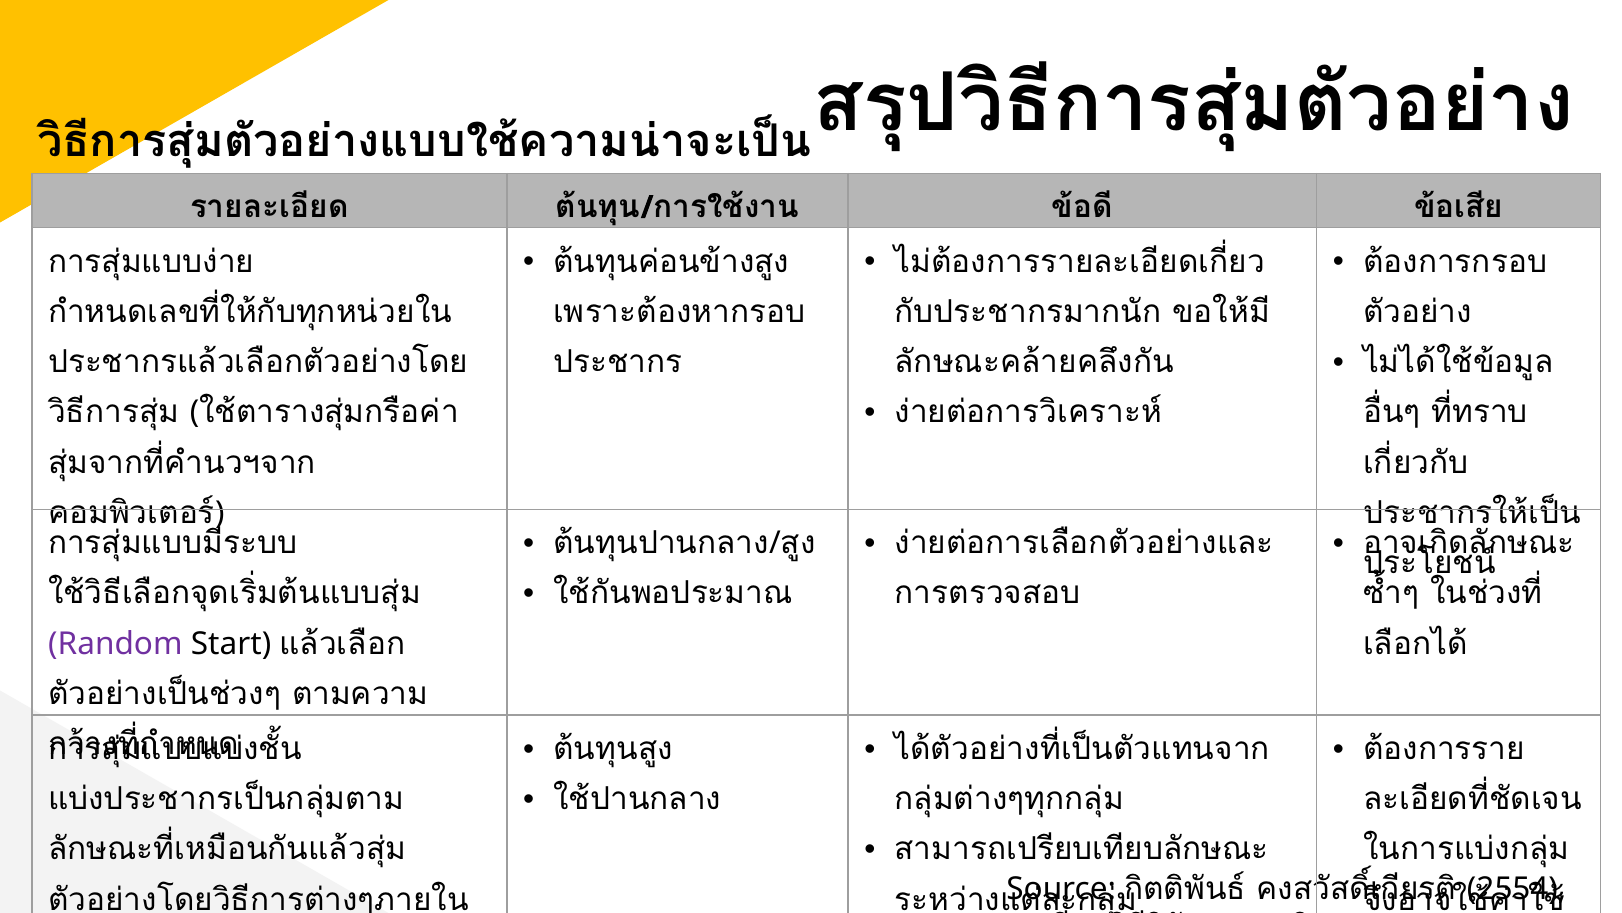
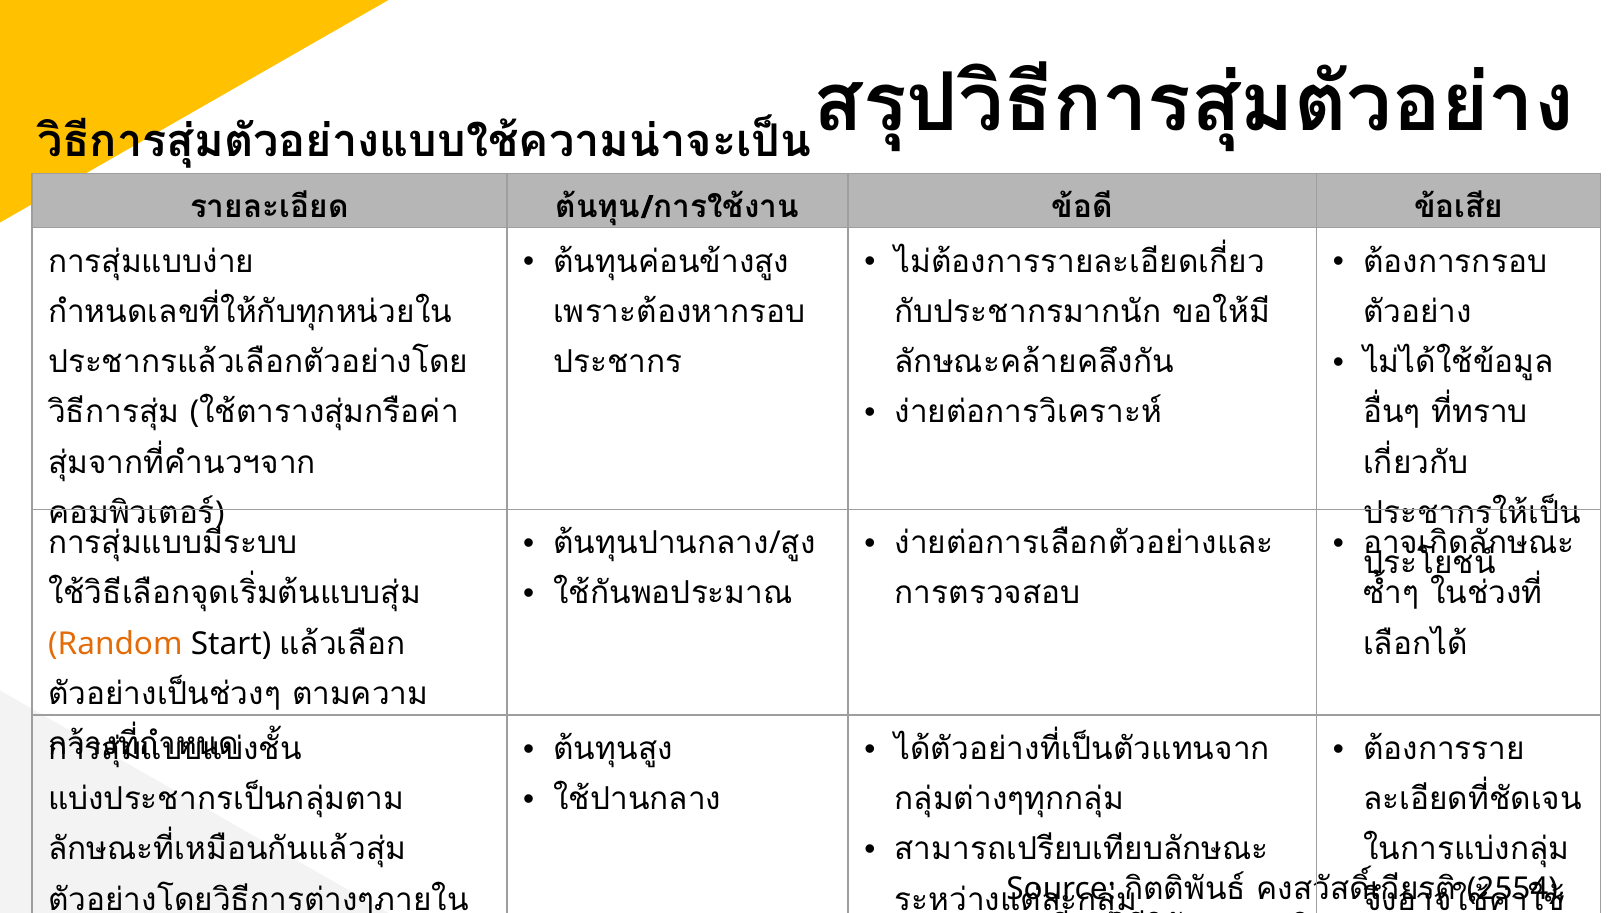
Random colour: purple -> orange (115, 643)
